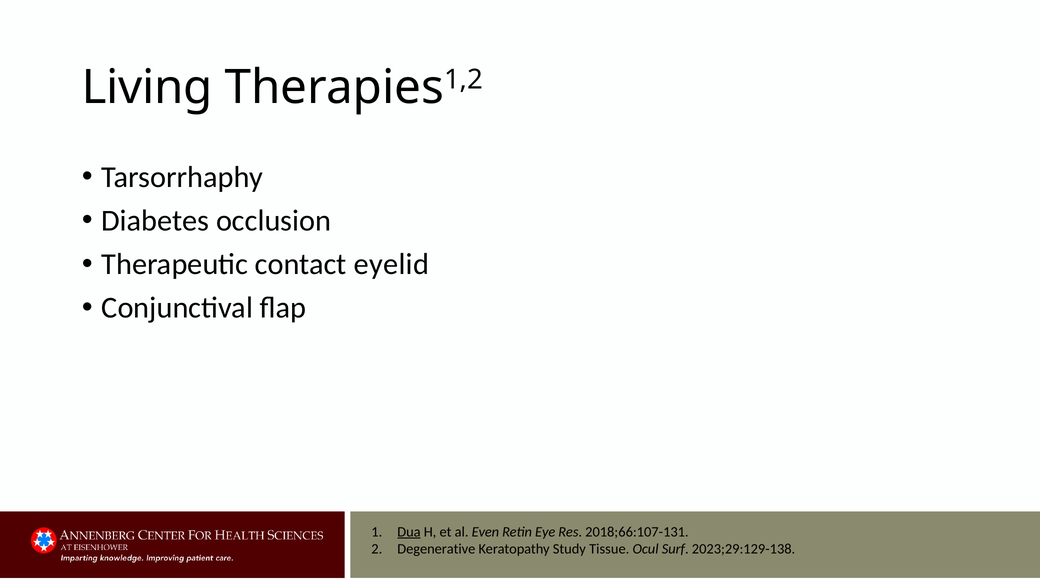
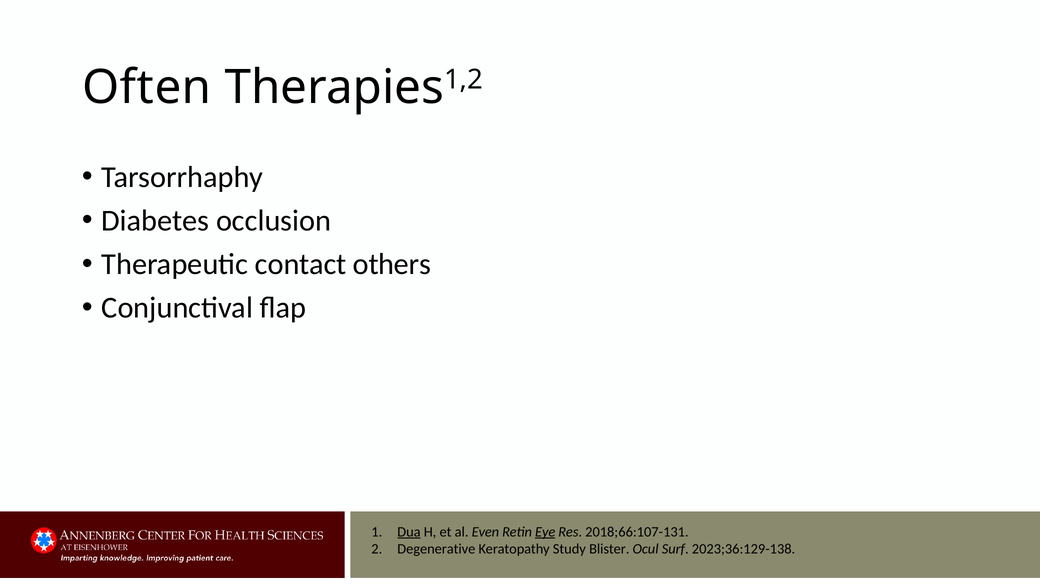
Living: Living -> Often (147, 87)
eyelid: eyelid -> others (392, 264)
Eye underline: none -> present (545, 532)
Tissue: Tissue -> Blister (609, 549)
2023;29:129-138: 2023;29:129-138 -> 2023;36:129-138 (744, 549)
